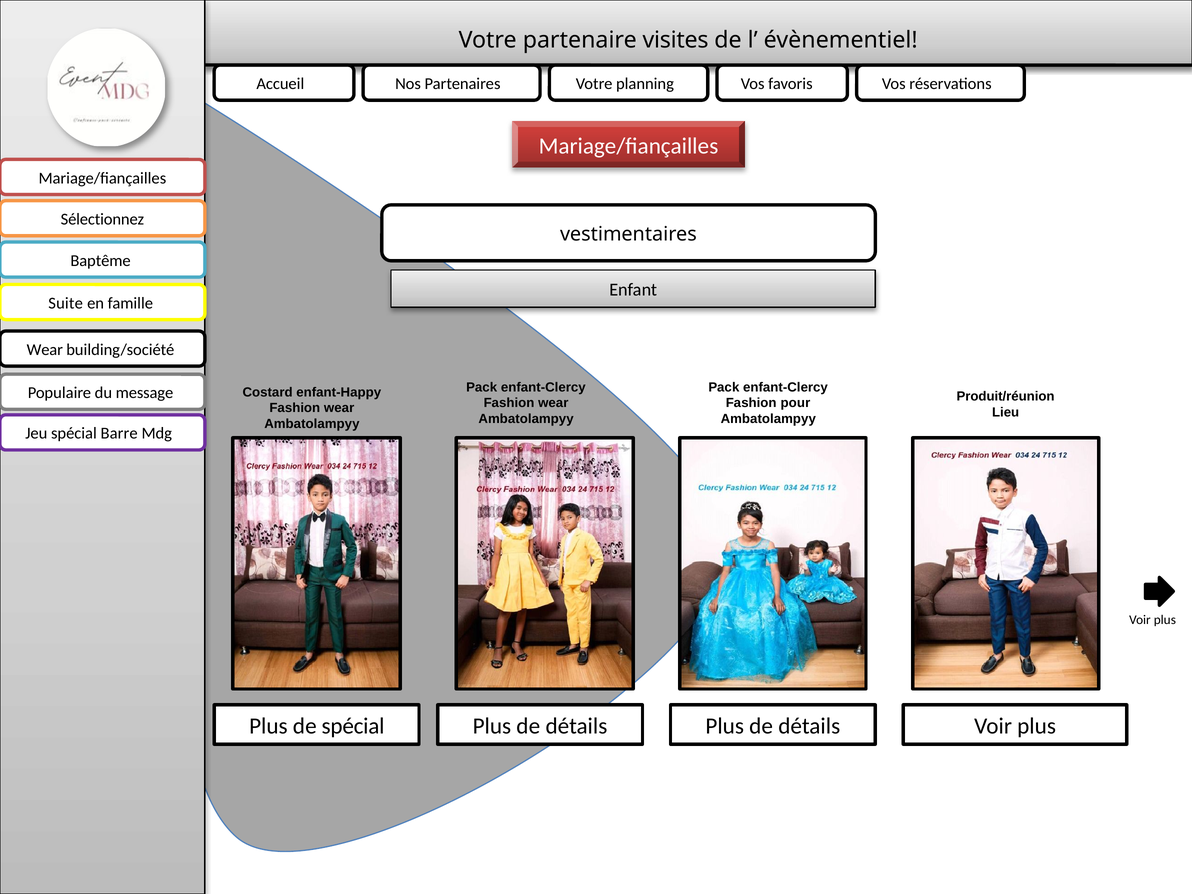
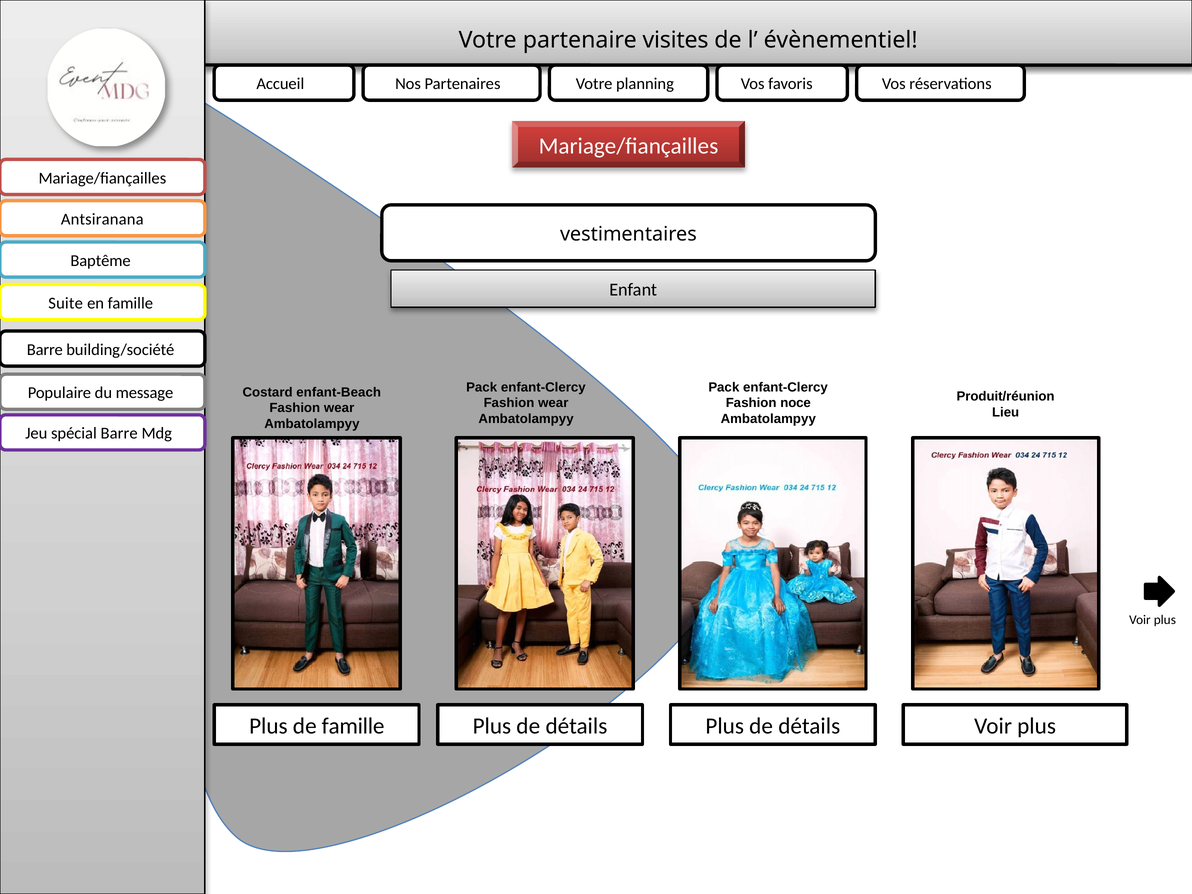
Sélectionnez: Sélectionnez -> Antsiranana (102, 219)
Wear: Wear -> Barre (45, 350)
enfant-Happy: enfant-Happy -> enfant-Beach (339, 392)
pour: pour -> noce (796, 403)
de spécial: spécial -> famille (353, 726)
